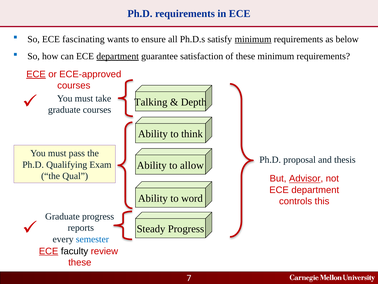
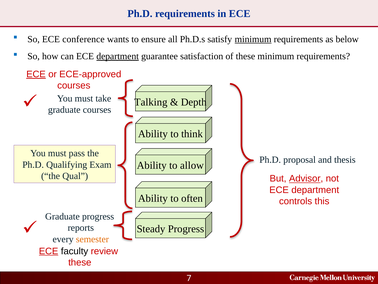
fascinating: fascinating -> conference (83, 39)
word: word -> often (192, 198)
semester colour: blue -> orange (92, 239)
